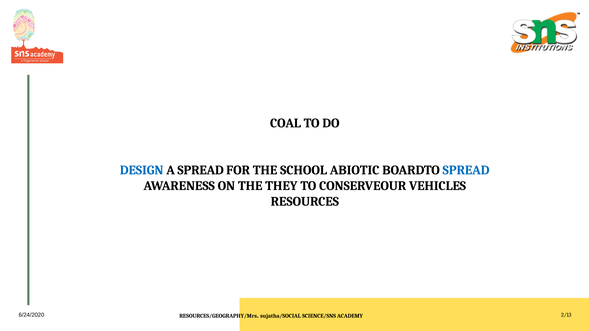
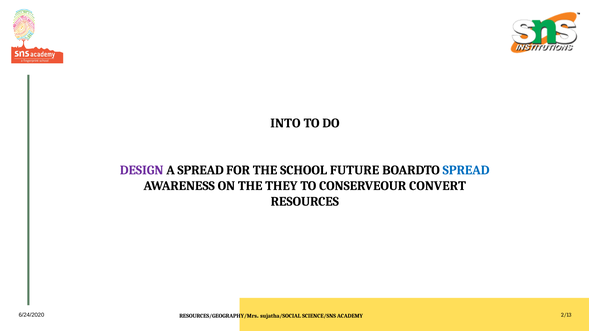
COAL: COAL -> INTO (285, 123)
DESIGN colour: blue -> purple (142, 170)
ABIOTIC: ABIOTIC -> FUTURE (355, 170)
VEHICLES: VEHICLES -> CONVERT (437, 186)
